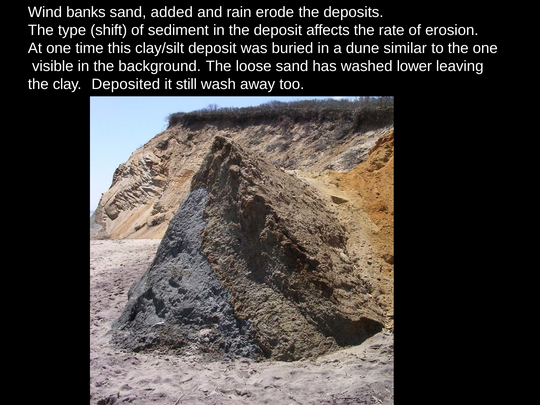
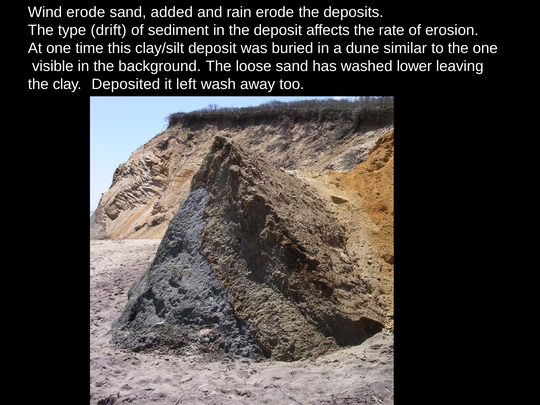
Wind banks: banks -> erode (86, 12)
shift: shift -> drift (109, 30)
still: still -> left (186, 84)
